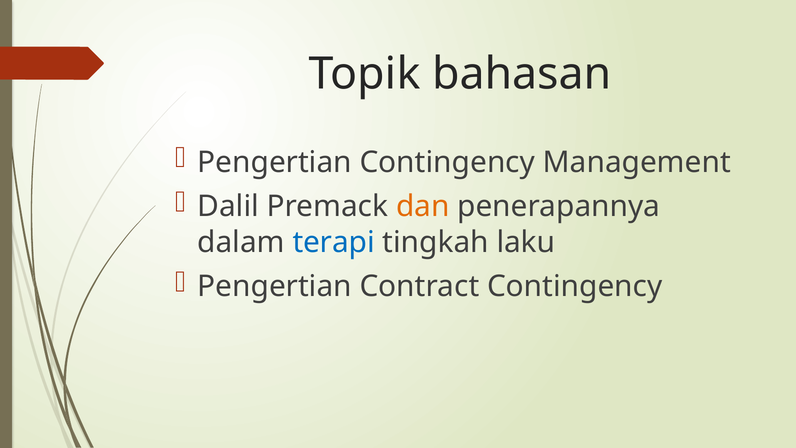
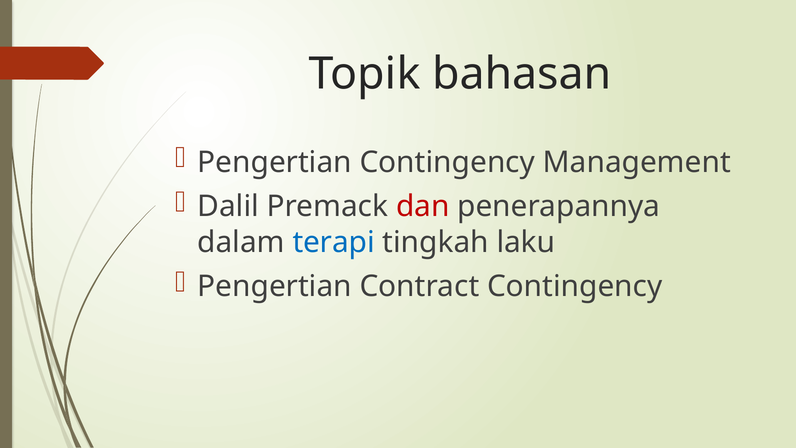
dan colour: orange -> red (423, 206)
